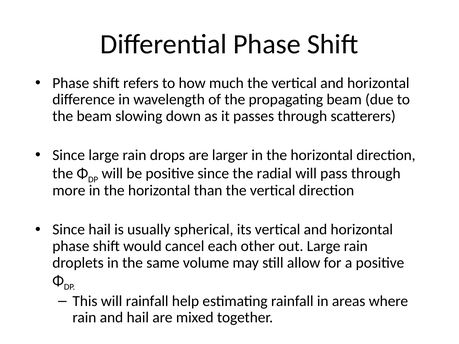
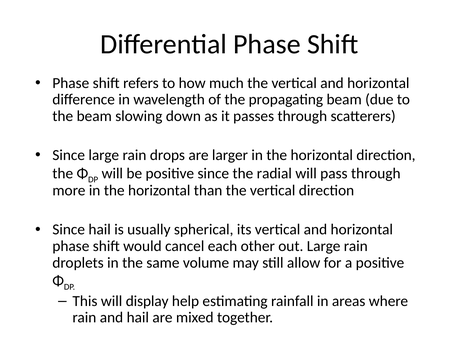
will rainfall: rainfall -> display (147, 301)
